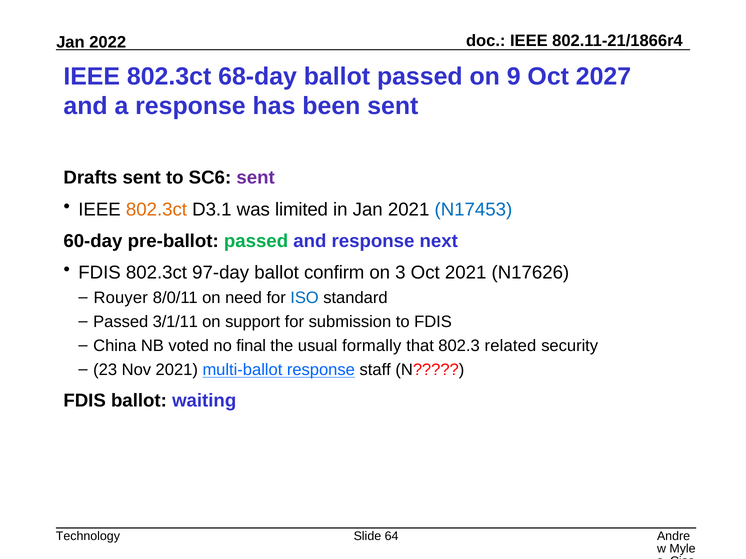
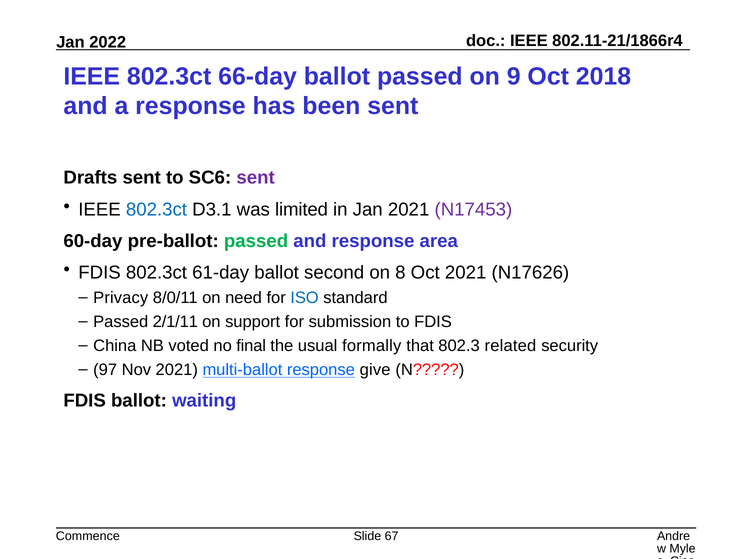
68-day: 68-day -> 66-day (258, 76)
2027: 2027 -> 2018 (603, 76)
802.3ct colour: orange -> blue (156, 210)
N17453 colour: blue -> purple (473, 210)
next: next -> area (439, 241)
97-day: 97-day -> 61-day (221, 273)
confirm: confirm -> second (334, 273)
3: 3 -> 8 (400, 273)
Rouyer: Rouyer -> Privacy (121, 298)
3/1/11: 3/1/11 -> 2/1/11 (175, 322)
23: 23 -> 97 (105, 370)
staff: staff -> give (375, 370)
Technology: Technology -> Commence (88, 537)
64: 64 -> 67 (392, 537)
